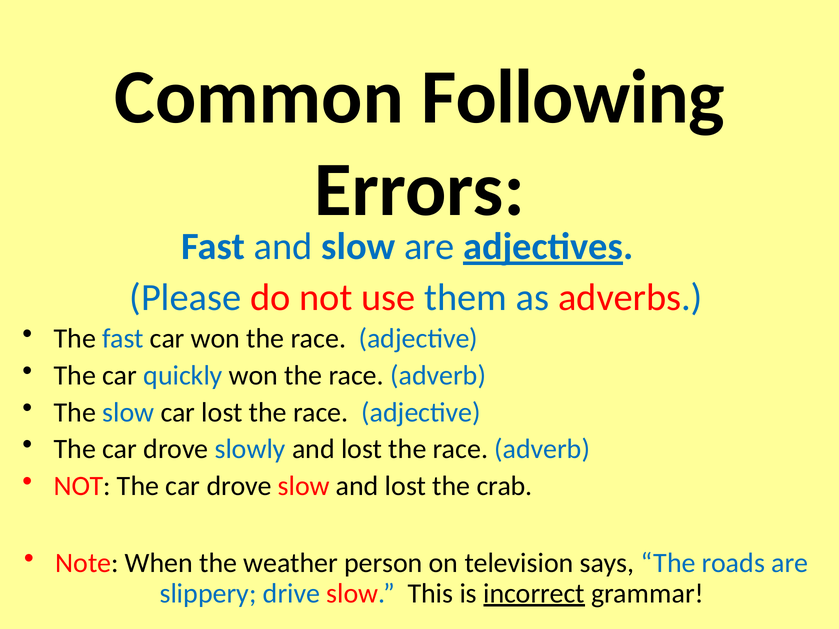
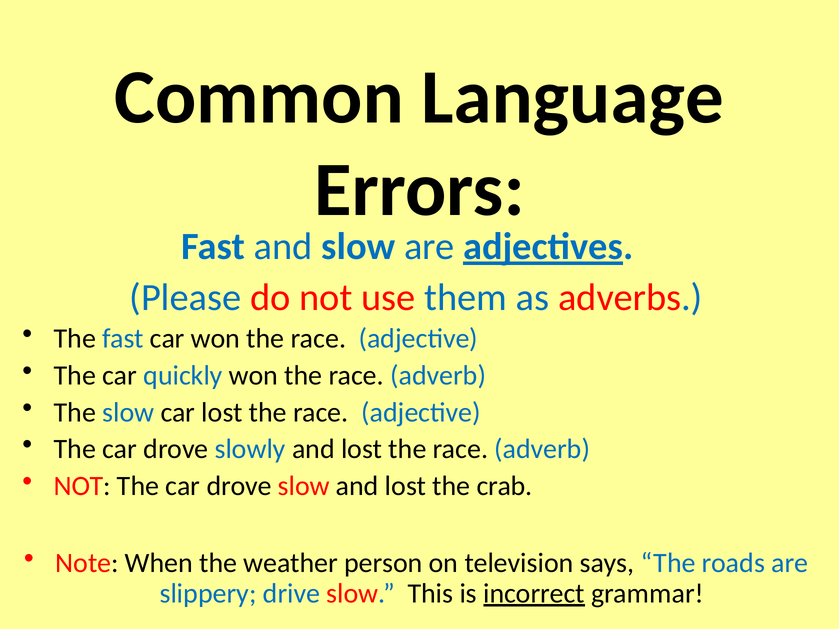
Following: Following -> Language (573, 98)
